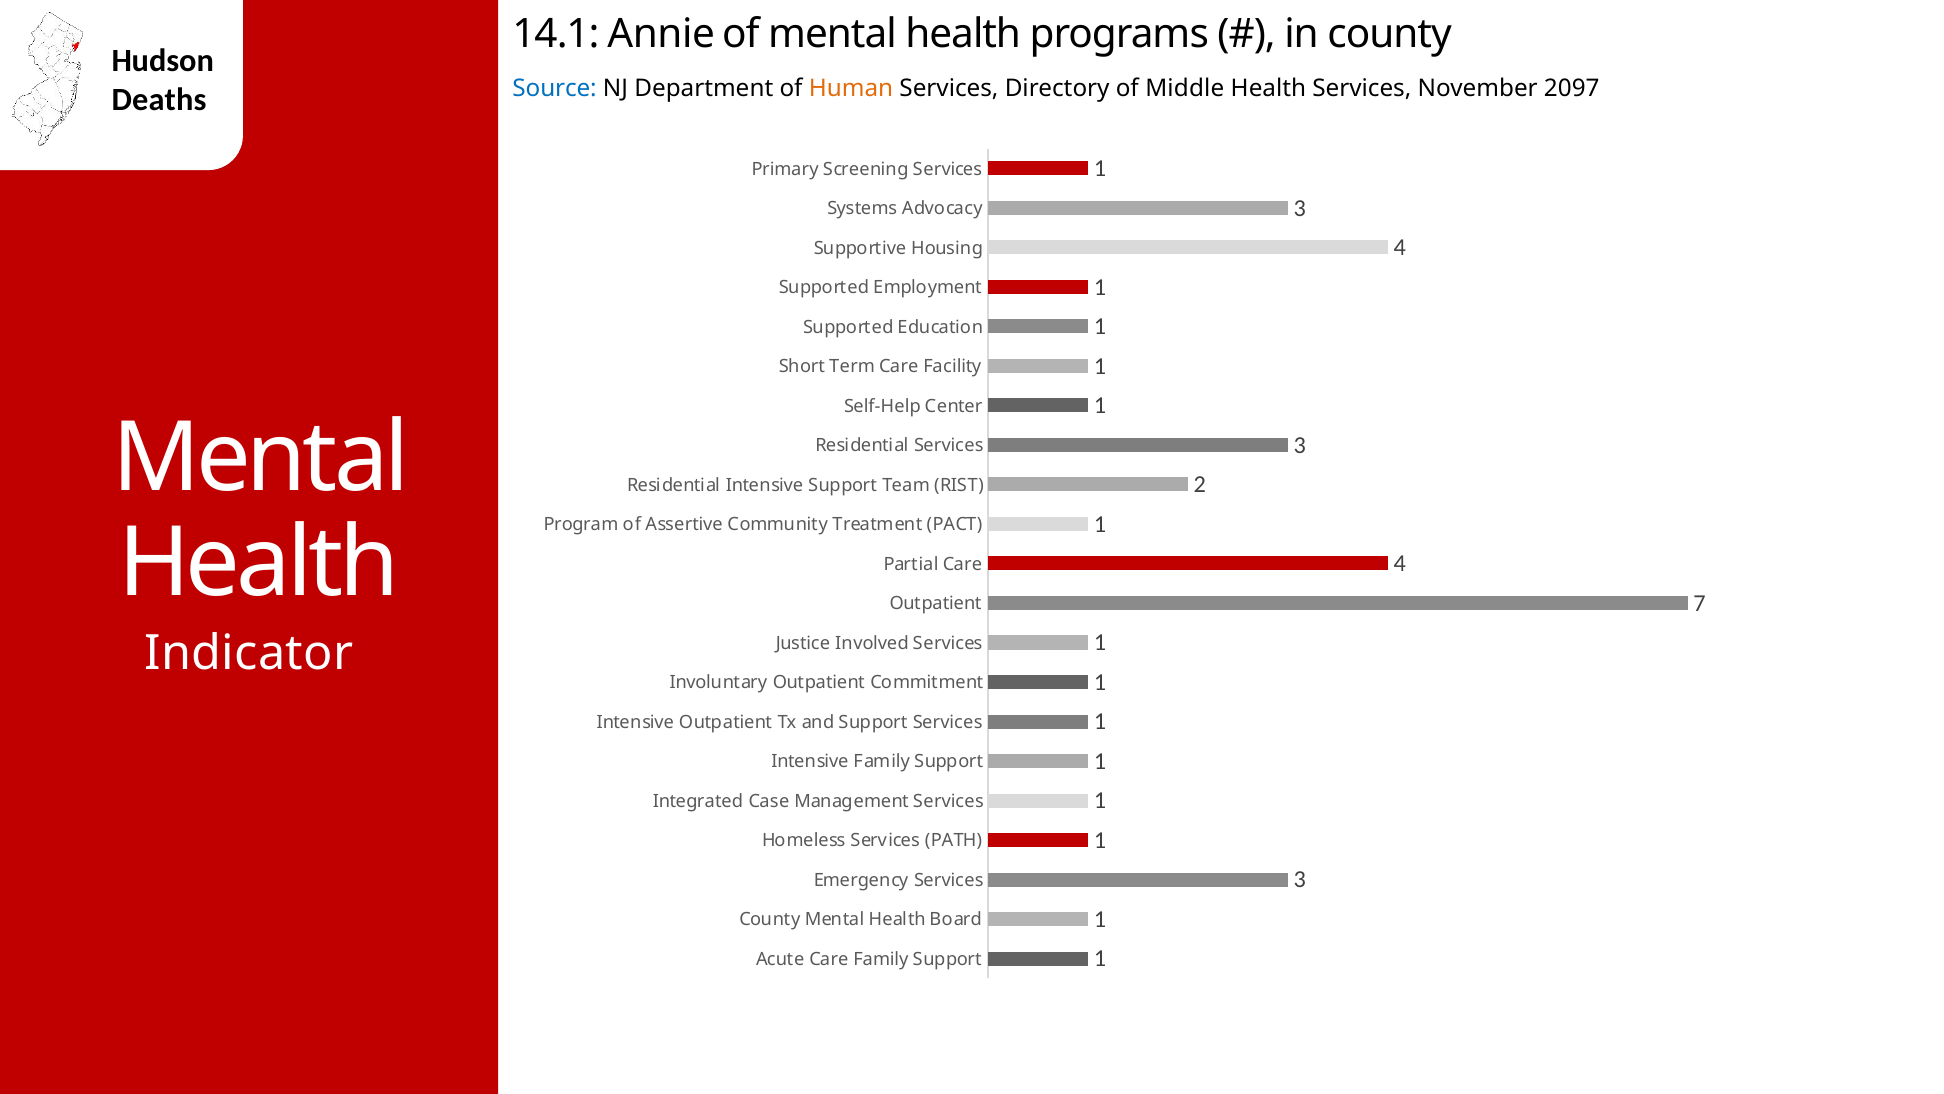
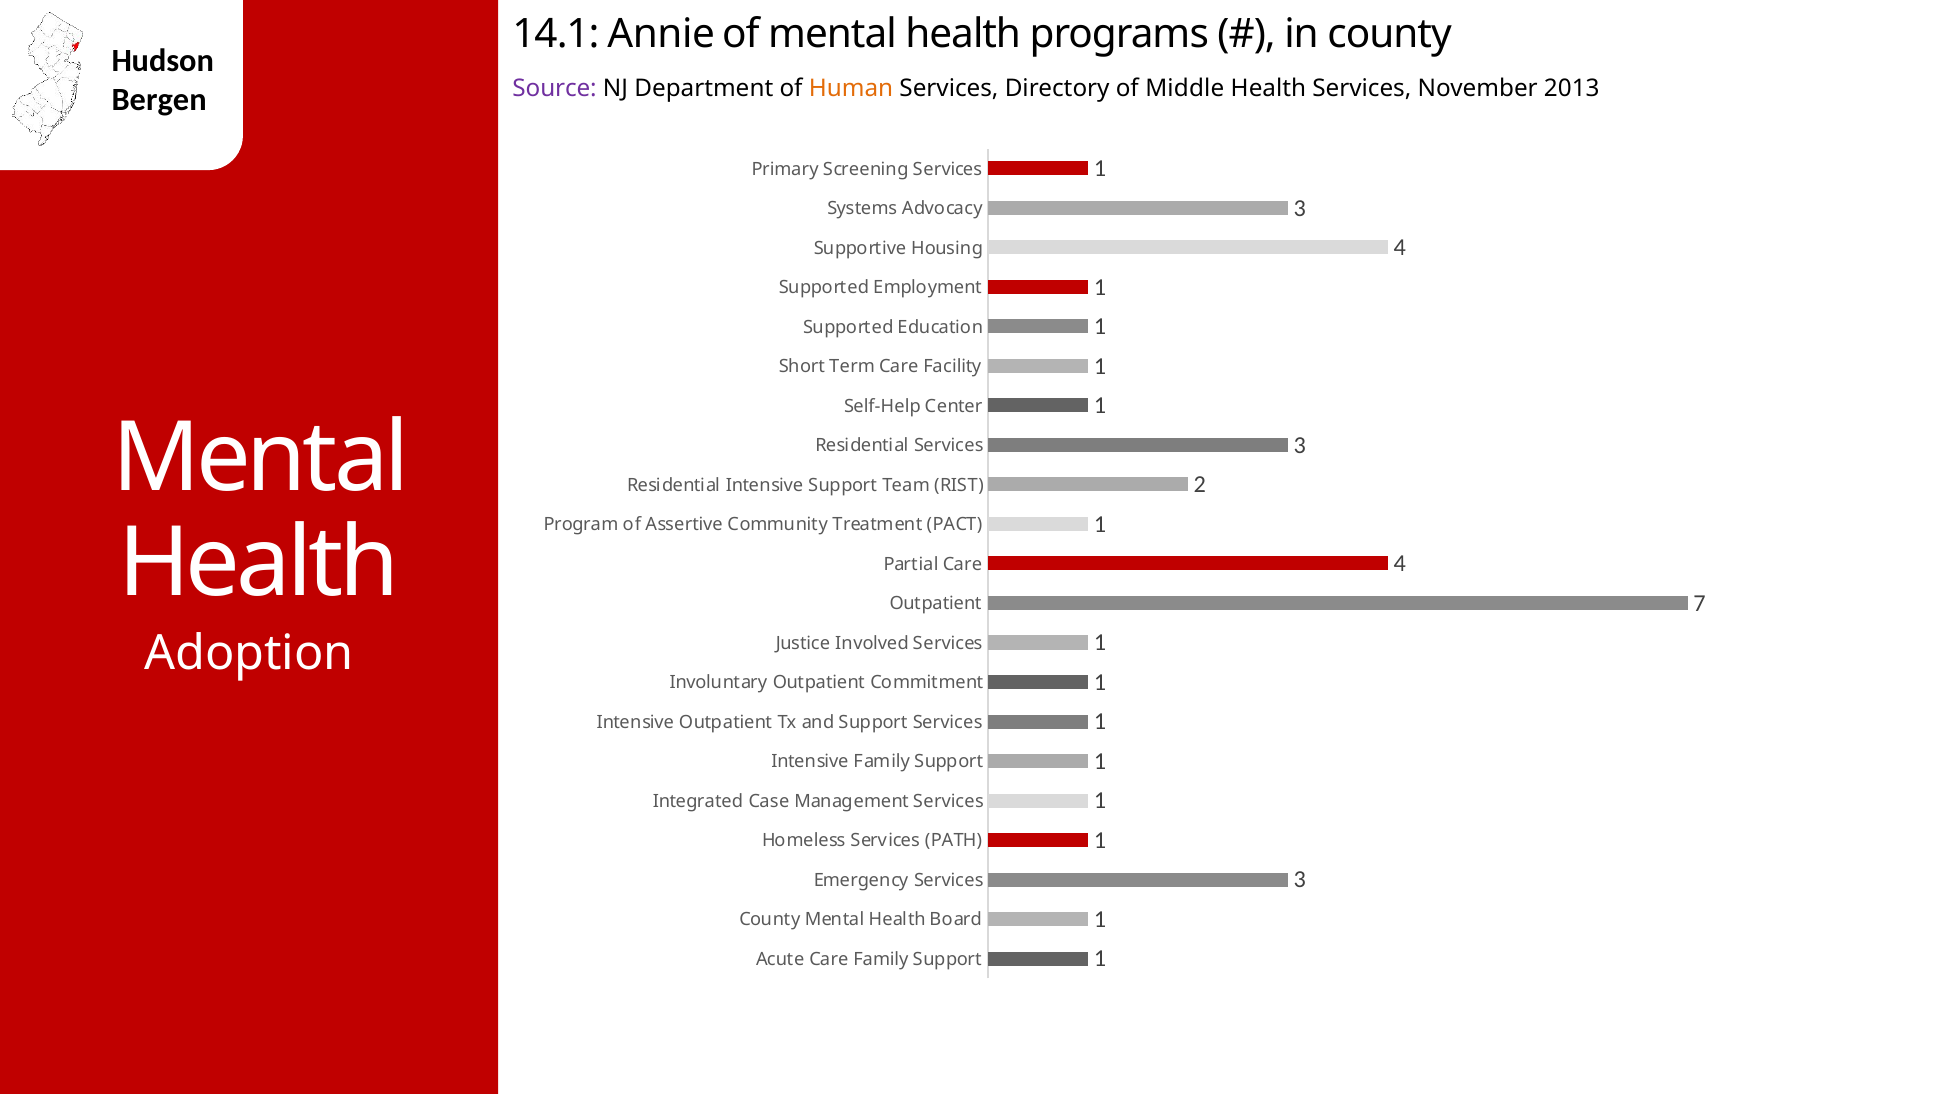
Source colour: blue -> purple (555, 89)
2097: 2097 -> 2013 (1572, 89)
Deaths: Deaths -> Bergen (159, 100)
Indicator: Indicator -> Adoption (249, 653)
